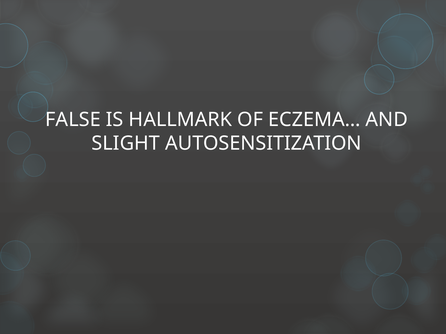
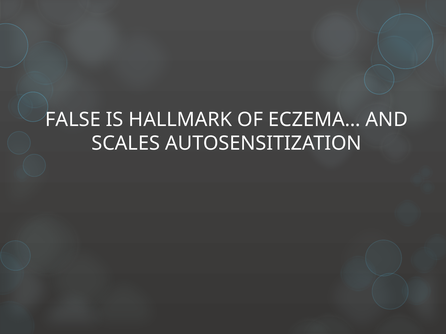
SLIGHT: SLIGHT -> SCALES (126, 144)
